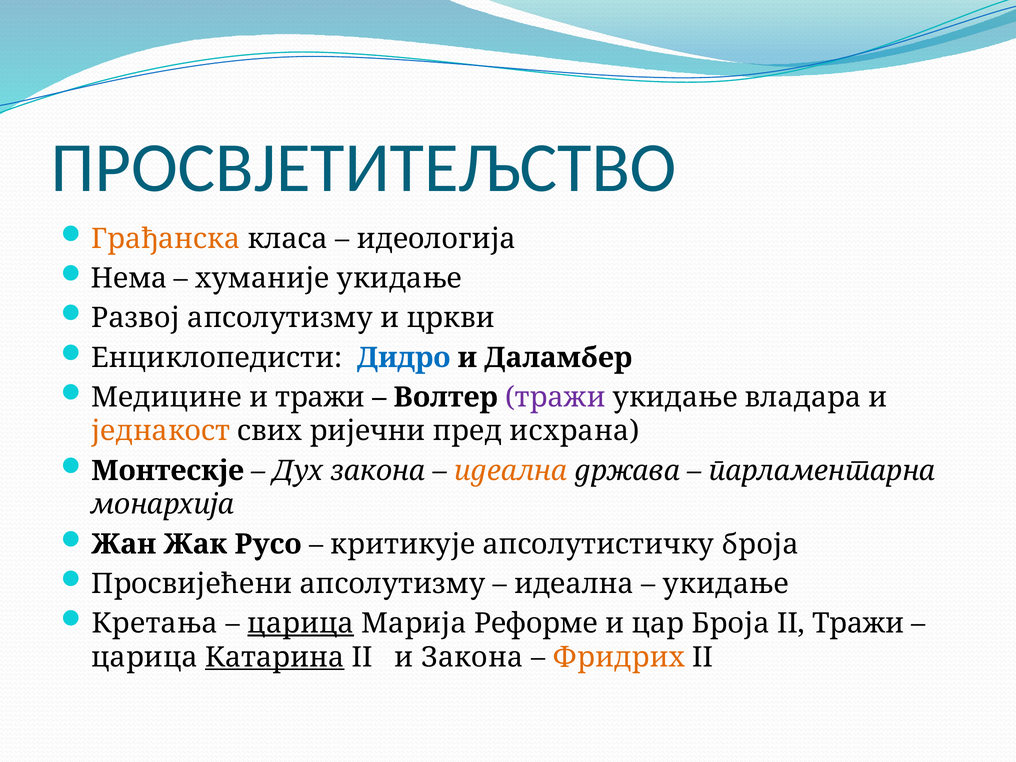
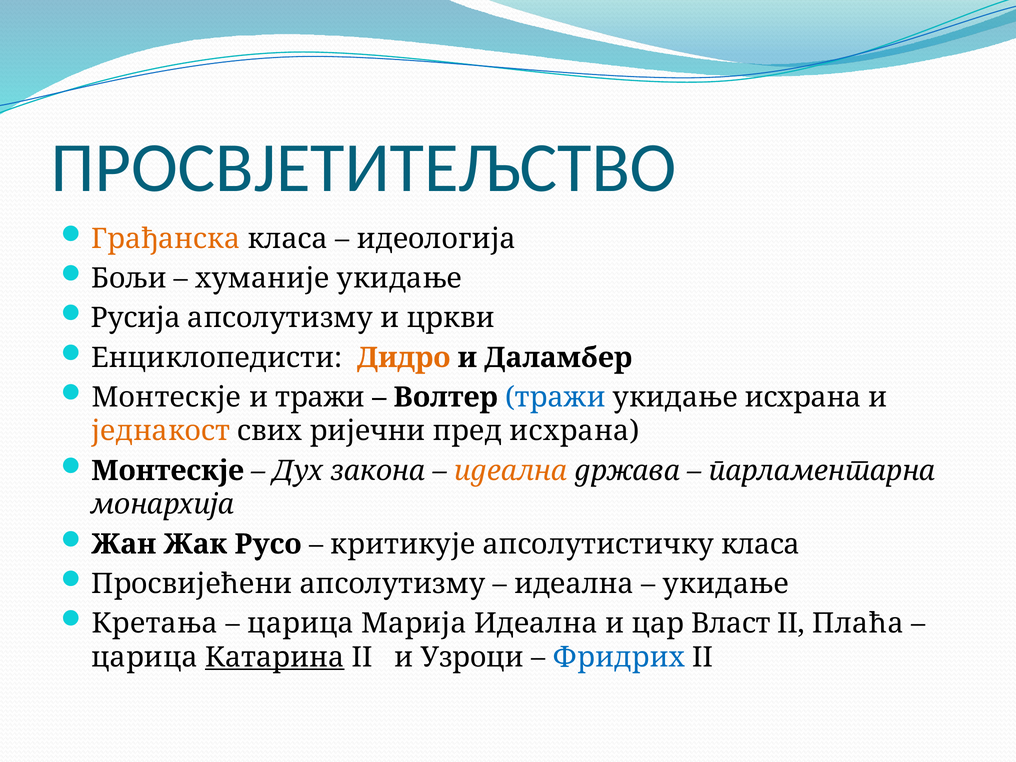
Нема: Нема -> Бољи (129, 279)
Развој: Развој -> Русија (136, 318)
Дидро colour: blue -> orange (404, 358)
Медицине: Медицине -> Монтескје (166, 397)
тражи colour: purple -> blue (555, 397)
укидање владара: владара -> исхрана (803, 397)
апсолутистичку броја: броја -> класа (761, 544)
царица underline: present -> none (301, 623)
Марија Реформе: Реформе -> Идеална (536, 623)
цар Броја: Броја -> Власт (731, 623)
II Тражи: Тражи -> Плаћа (858, 623)
и Закона: Закона -> Узроци (472, 657)
Фридрих colour: orange -> blue (619, 657)
